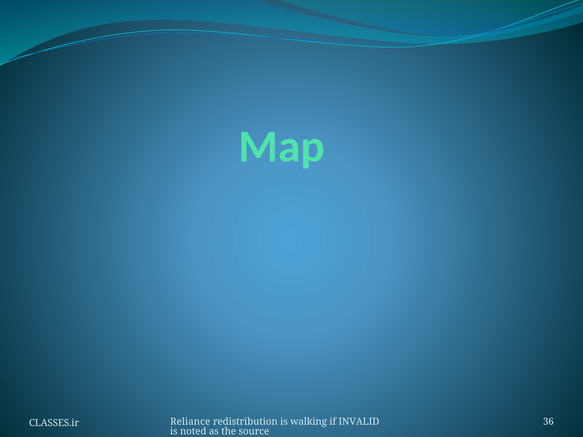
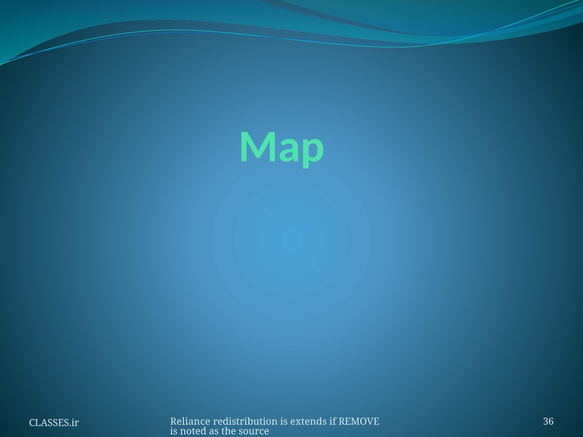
walking: walking -> extends (308, 422)
INVALID: INVALID -> REMOVE (359, 422)
